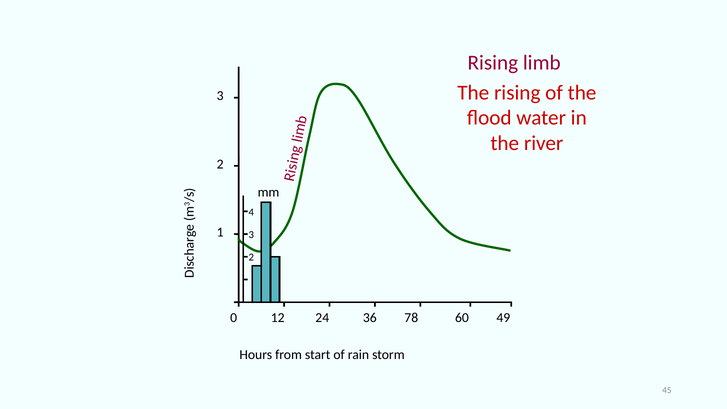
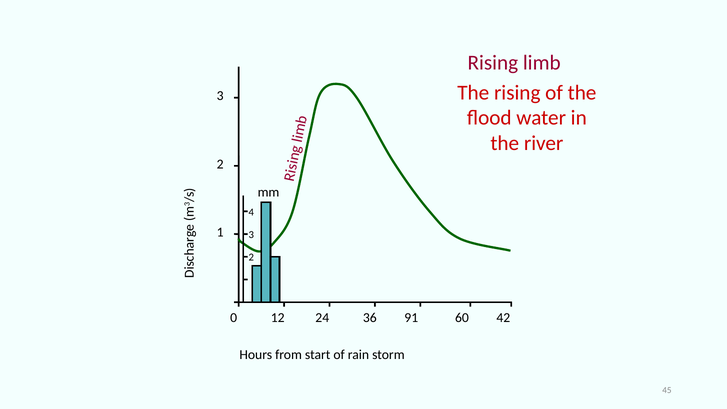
78: 78 -> 91 (411, 318)
49: 49 -> 42 (503, 318)
